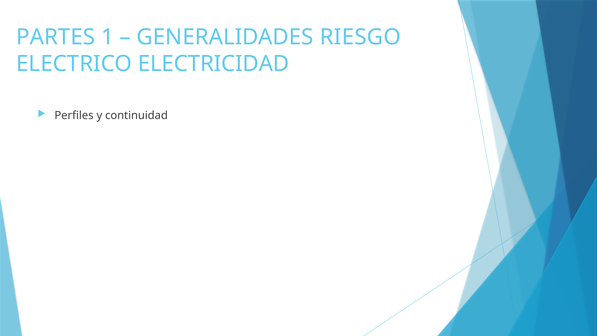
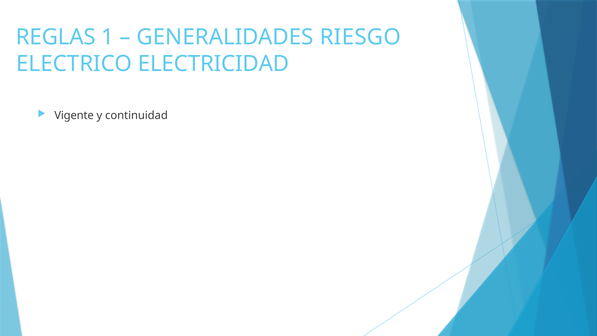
PARTES: PARTES -> REGLAS (56, 37)
Perfiles: Perfiles -> Vigente (74, 116)
